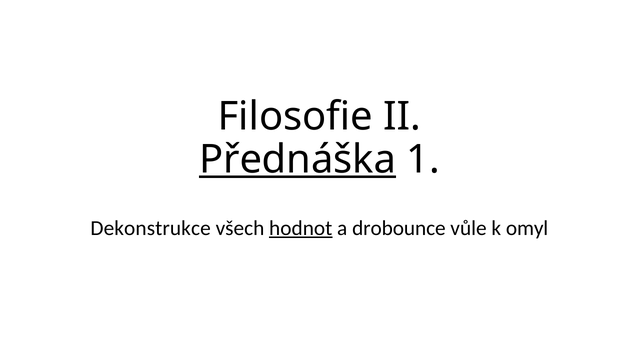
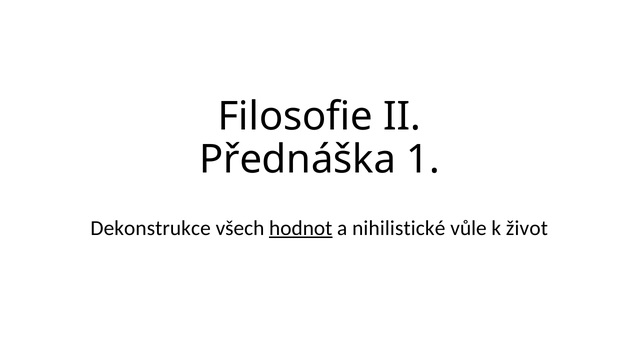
Přednáška underline: present -> none (298, 160)
drobounce: drobounce -> nihilistické (399, 228)
omyl: omyl -> život (527, 228)
